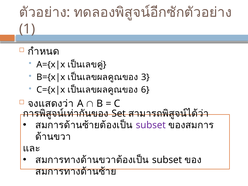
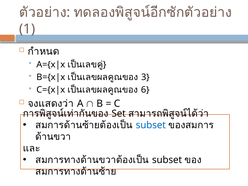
subset colour: purple -> blue (151, 125)
